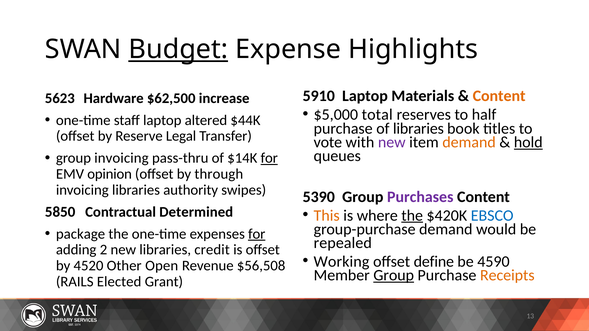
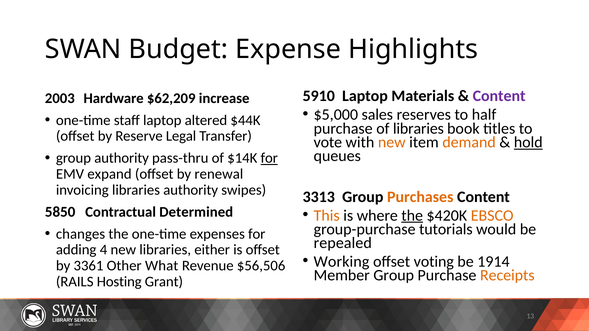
Budget underline: present -> none (178, 49)
Content colour: orange -> purple (499, 96)
5623: 5623 -> 2003 (60, 98)
$62,500: $62,500 -> $62,209 (171, 98)
total: total -> sales (377, 115)
new colour: purple -> orange (392, 142)
group invoicing: invoicing -> authority (122, 158)
opinion: opinion -> expand (109, 174)
through: through -> renewal (219, 174)
5390: 5390 -> 3313 (319, 197)
Purchases colour: purple -> orange (420, 197)
EBSCO colour: blue -> orange (492, 216)
group-purchase demand: demand -> tutorials (446, 229)
package: package -> changes (81, 234)
for underline: present -> none (257, 234)
2: 2 -> 4 (104, 250)
credit: credit -> either (212, 250)
define: define -> voting (434, 262)
4590: 4590 -> 1914 (493, 262)
4520: 4520 -> 3361 (88, 266)
Open: Open -> What (162, 266)
$56,508: $56,508 -> $56,506 (261, 266)
Group underline: present -> none (394, 276)
Elected: Elected -> Hosting (119, 282)
